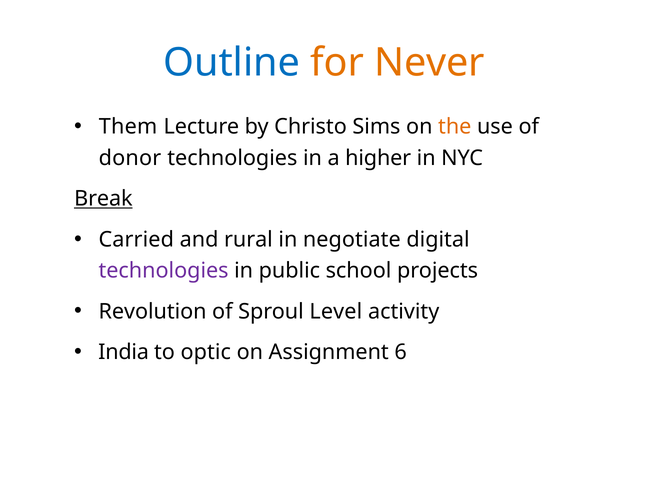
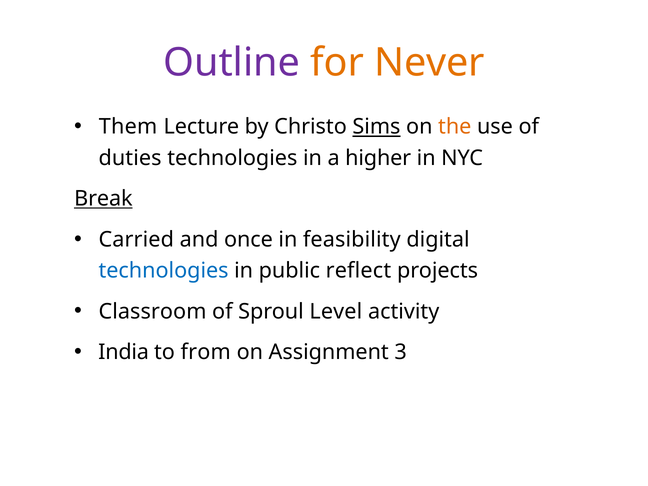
Outline colour: blue -> purple (232, 63)
Sims underline: none -> present (376, 127)
donor: donor -> duties (130, 158)
rural: rural -> once (248, 240)
negotiate: negotiate -> feasibility (352, 240)
technologies colour: purple -> blue (164, 271)
school: school -> reflect (358, 271)
Revolution: Revolution -> Classroom (152, 311)
optic: optic -> from (206, 352)
6: 6 -> 3 (401, 352)
